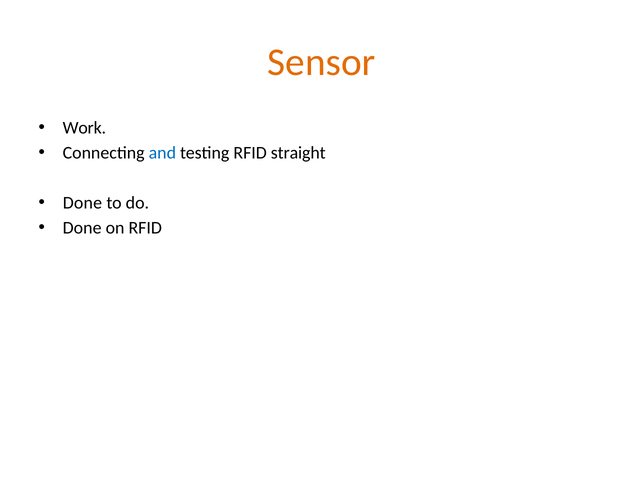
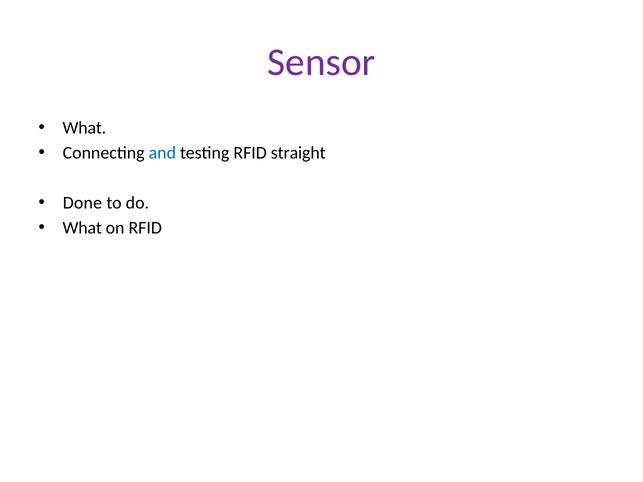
Sensor colour: orange -> purple (321, 62)
Work: Work -> What (84, 128)
Done: Done -> What (82, 228)
